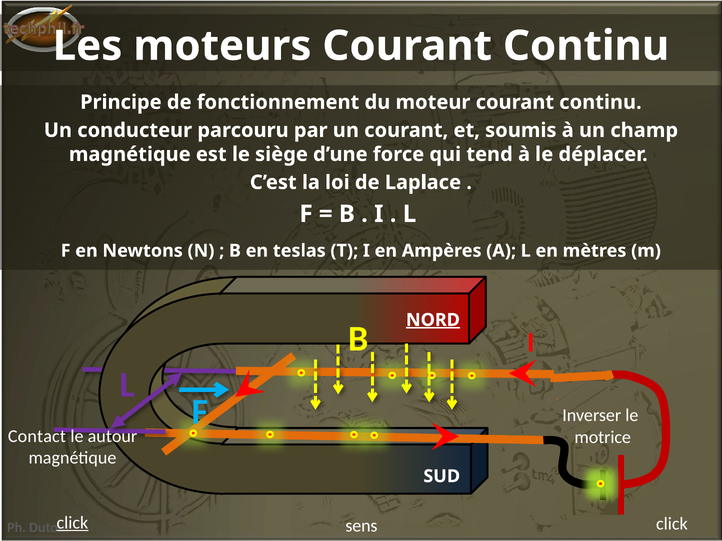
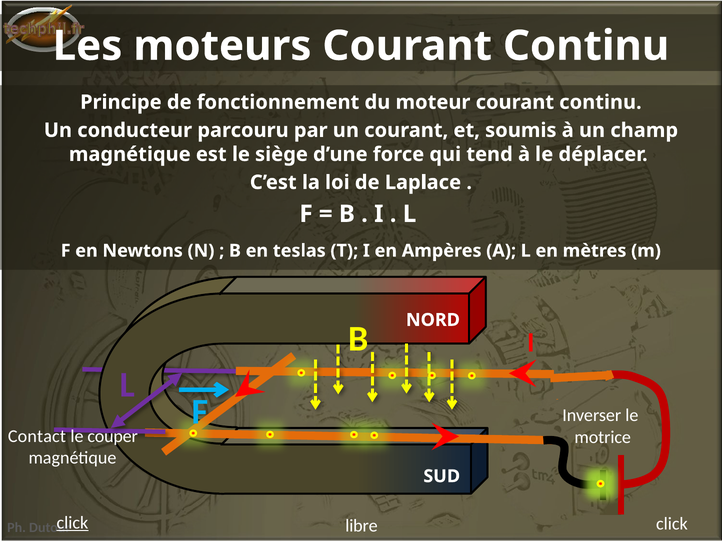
NORD underline: present -> none (433, 320)
autour: autour -> couper (113, 437)
sens: sens -> libre (361, 526)
